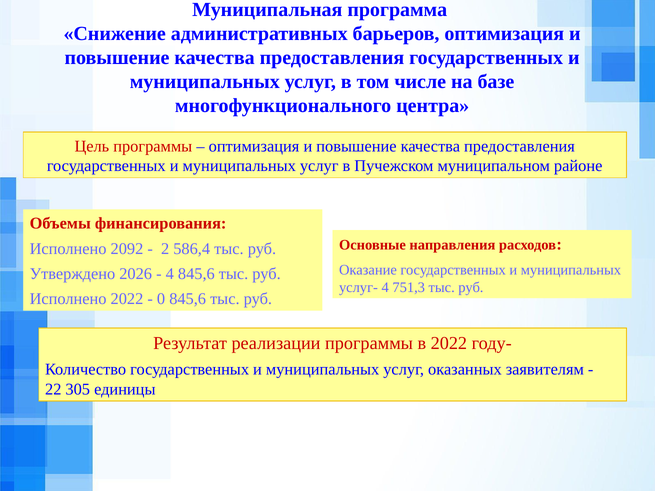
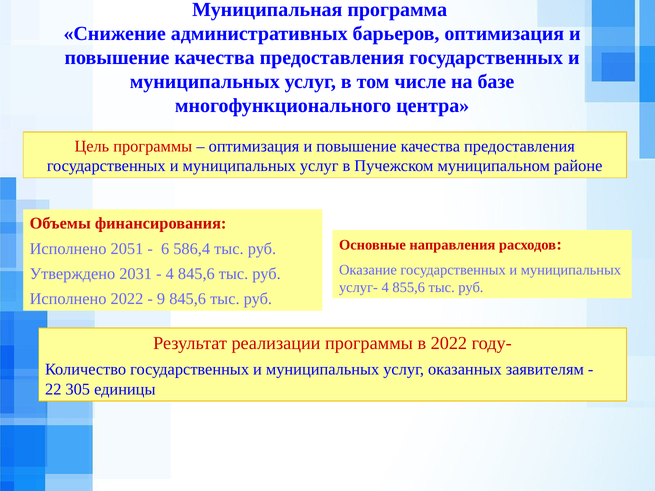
2092: 2092 -> 2051 (127, 249)
2: 2 -> 6 (165, 249)
2026: 2026 -> 2031 (136, 274)
751,3: 751,3 -> 855,6 (409, 287)
0: 0 -> 9 (161, 299)
